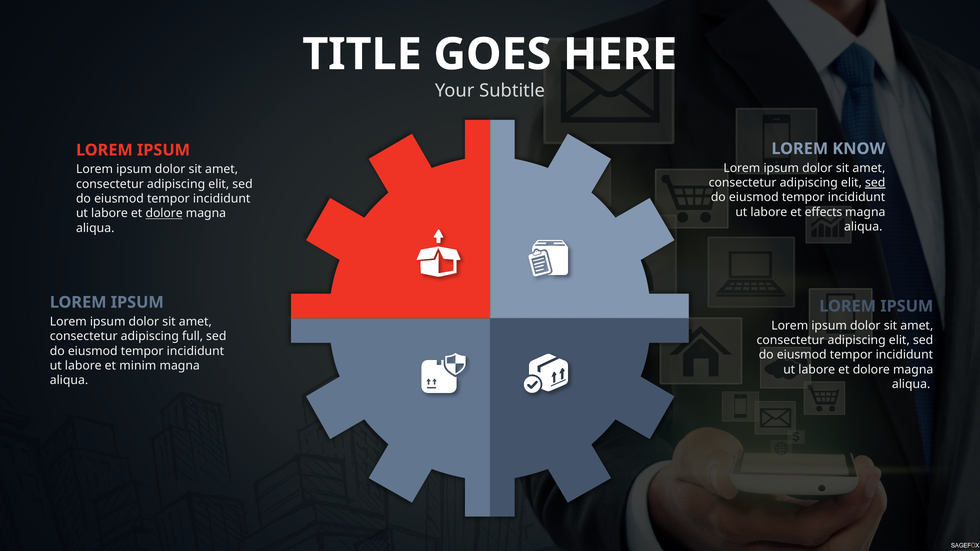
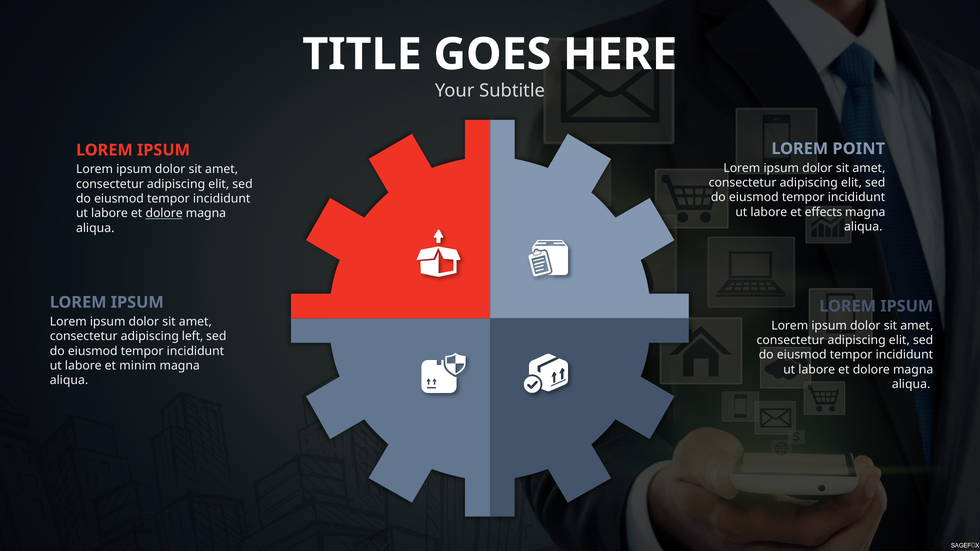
KNOW: KNOW -> POINT (859, 149)
sed underline: present -> none (875, 183)
full: full -> left (193, 336)
